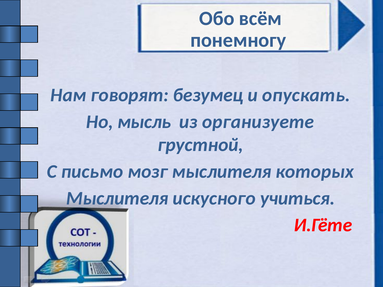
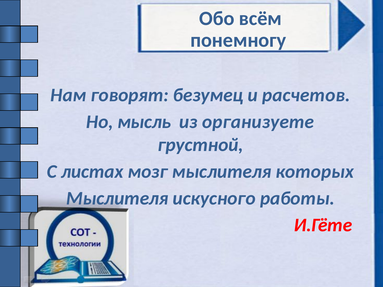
опускать: опускать -> расчетов (306, 95)
письмо: письмо -> листах (92, 172)
учиться: учиться -> работы (297, 198)
